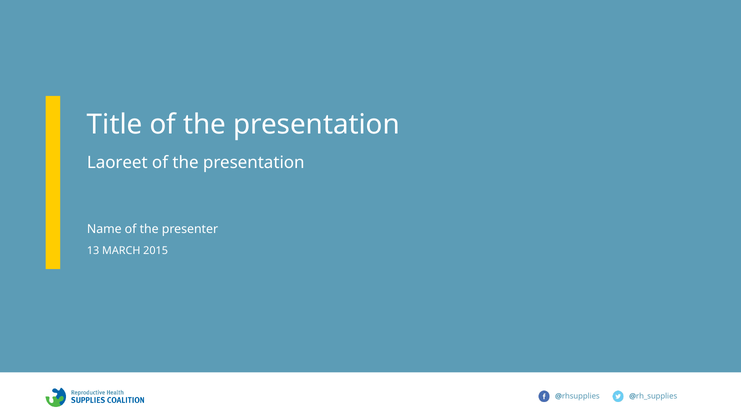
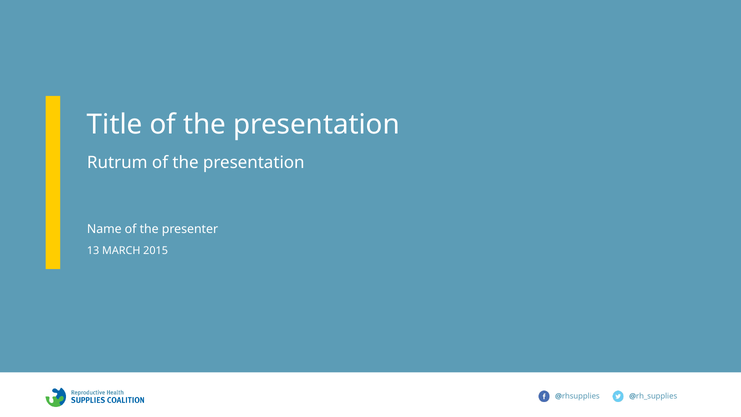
Laoreet: Laoreet -> Rutrum (117, 163)
